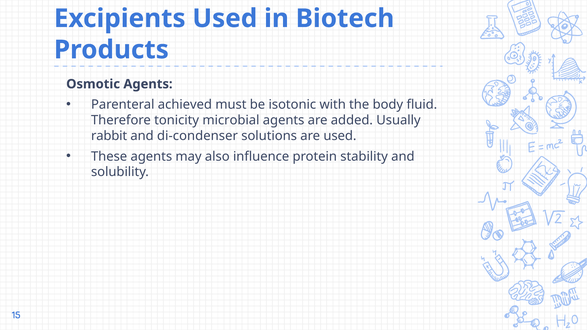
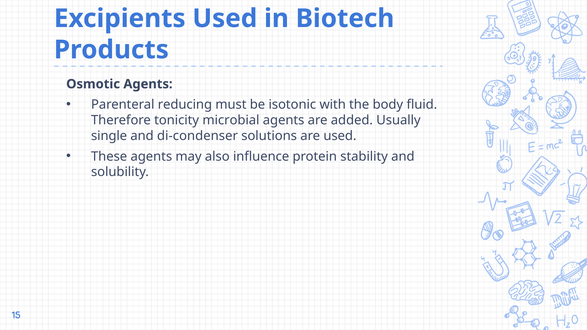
achieved: achieved -> reducing (185, 105)
rabbit: rabbit -> single (109, 136)
